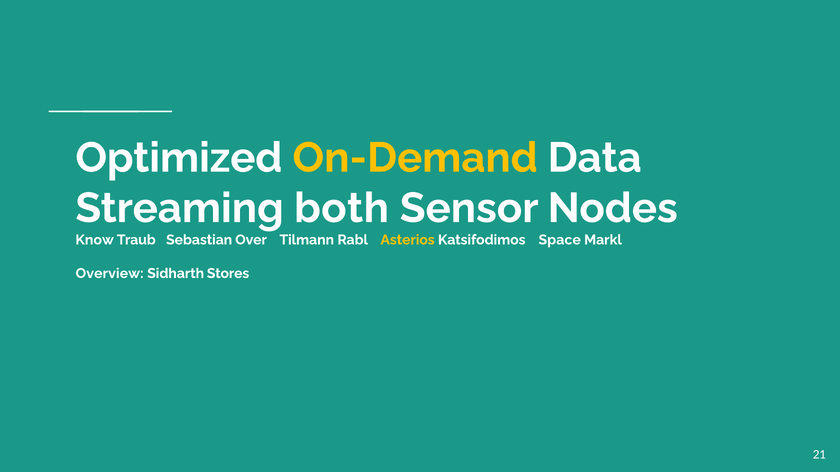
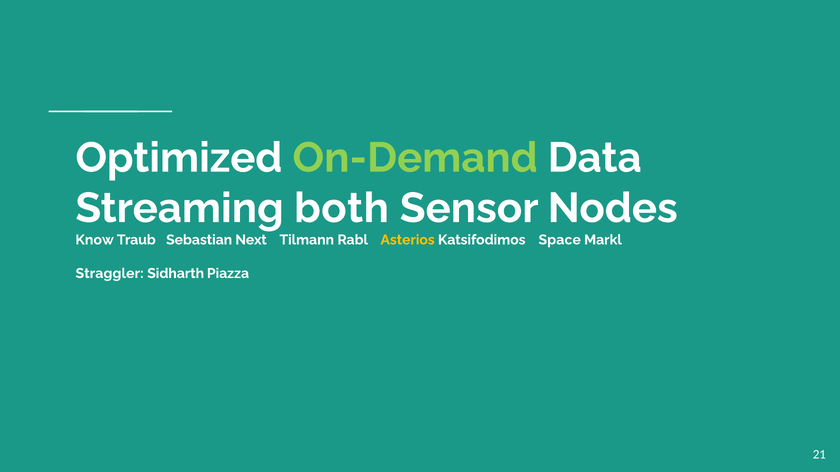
On-Demand colour: yellow -> light green (415, 158)
Over: Over -> Next (251, 240)
Overview: Overview -> Straggler (110, 274)
Stores: Stores -> Piazza (228, 274)
